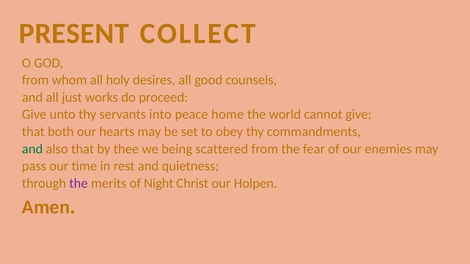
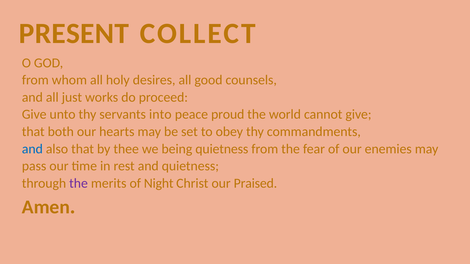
home: home -> proud (228, 115)
and colour: green -> blue (32, 149)
being scattered: scattered -> quietness (222, 149)
Holpen: Holpen -> Praised (255, 184)
